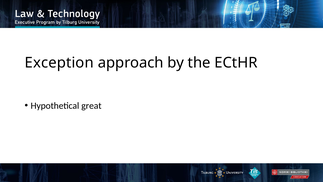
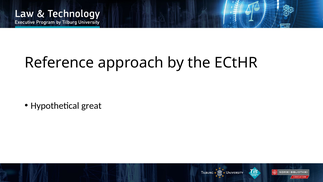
Exception: Exception -> Reference (59, 63)
